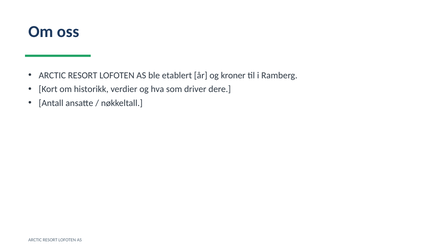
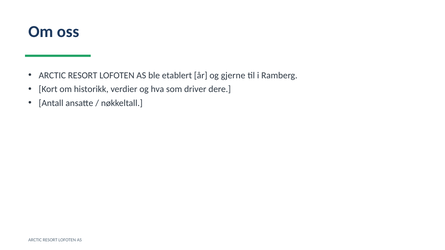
kroner: kroner -> gjerne (233, 75)
